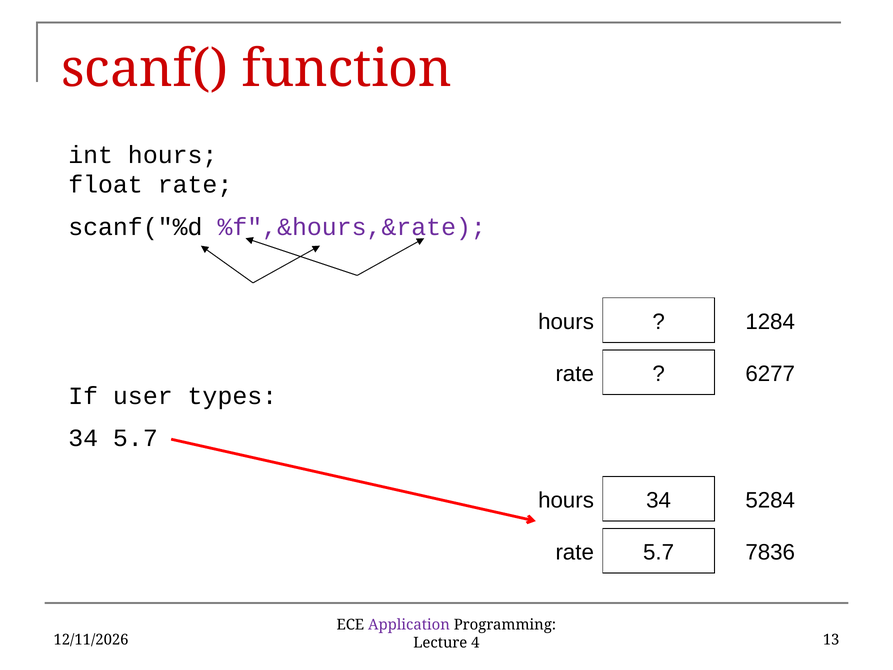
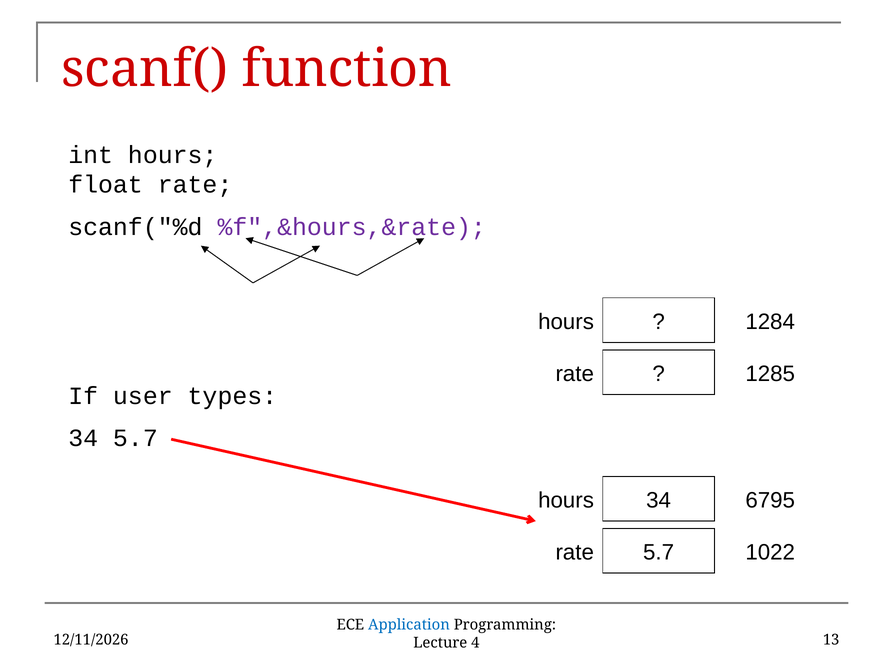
6277: 6277 -> 1285 (770, 374)
5284: 5284 -> 6795 (770, 500)
7836: 7836 -> 1022 (770, 552)
Application colour: purple -> blue (409, 625)
